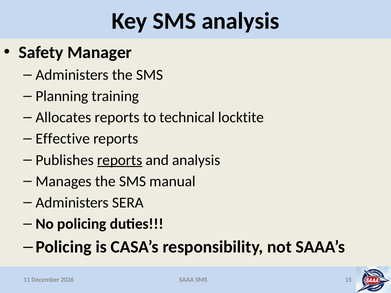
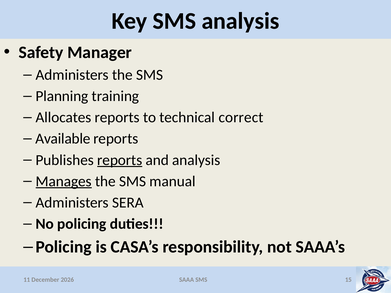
locktite: locktite -> correct (241, 118)
Effective: Effective -> Available (63, 139)
Manages underline: none -> present (64, 181)
